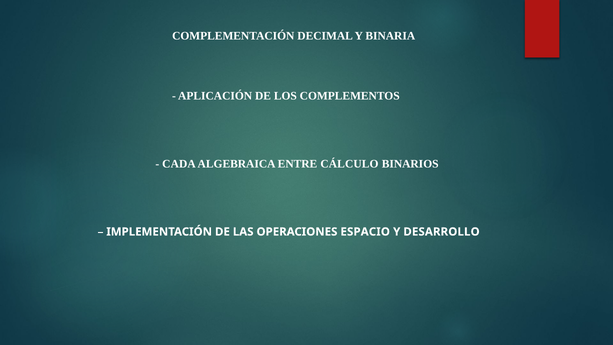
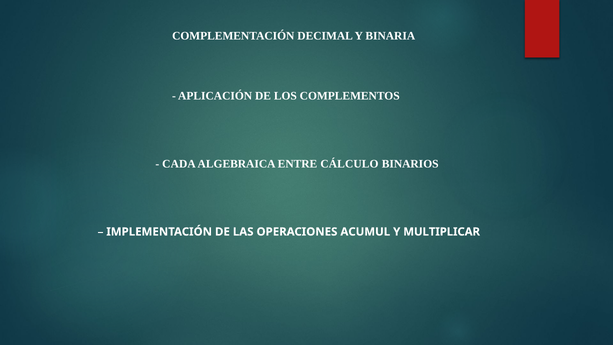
ESPACIO: ESPACIO -> ACUMUL (365, 232)
DESARROLLO: DESARROLLO -> MULTIPLICAR (442, 232)
